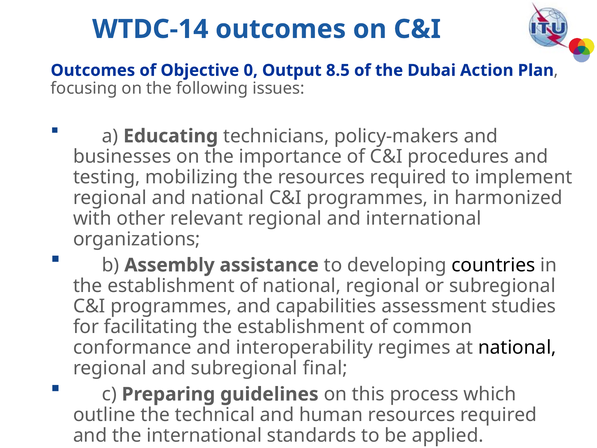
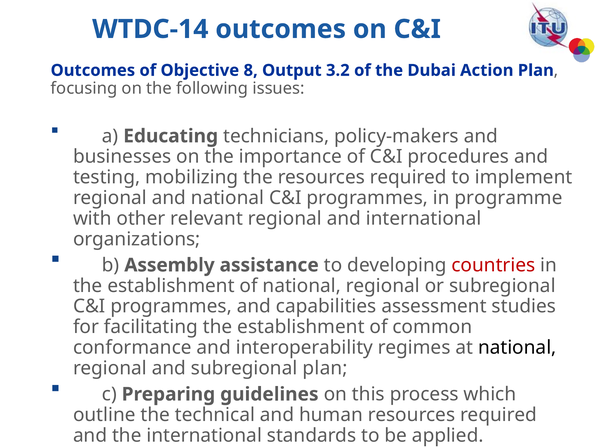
0: 0 -> 8 (251, 70)
8.5: 8.5 -> 3.2 (338, 70)
harmonized: harmonized -> programme (509, 198)
countries colour: black -> red (493, 265)
subregional final: final -> plan (325, 368)
